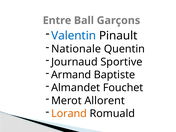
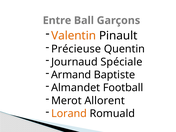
Valentin colour: blue -> orange (74, 36)
Nationale: Nationale -> Précieuse (76, 49)
Sportive: Sportive -> Spéciale (121, 62)
Fouchet: Fouchet -> Football (123, 88)
